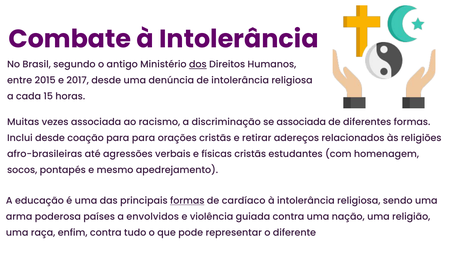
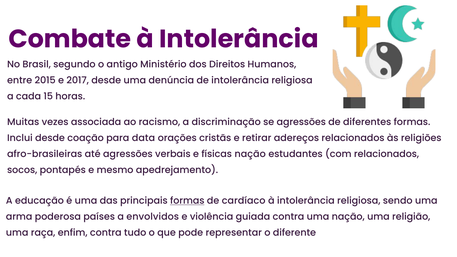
dos underline: present -> none (198, 65)
se associada: associada -> agressões (301, 122)
para para: para -> data (143, 138)
físicas cristãs: cristãs -> nação (250, 154)
com homenagem: homenagem -> relacionados (386, 154)
